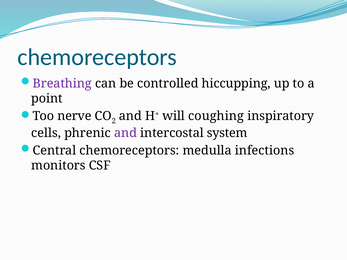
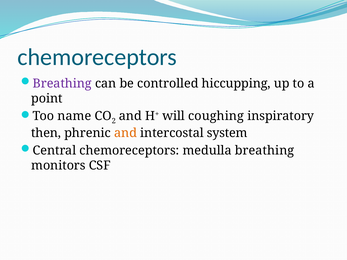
nerve: nerve -> name (74, 116)
cells: cells -> then (46, 133)
and colour: purple -> orange (126, 133)
medulla infections: infections -> breathing (265, 151)
